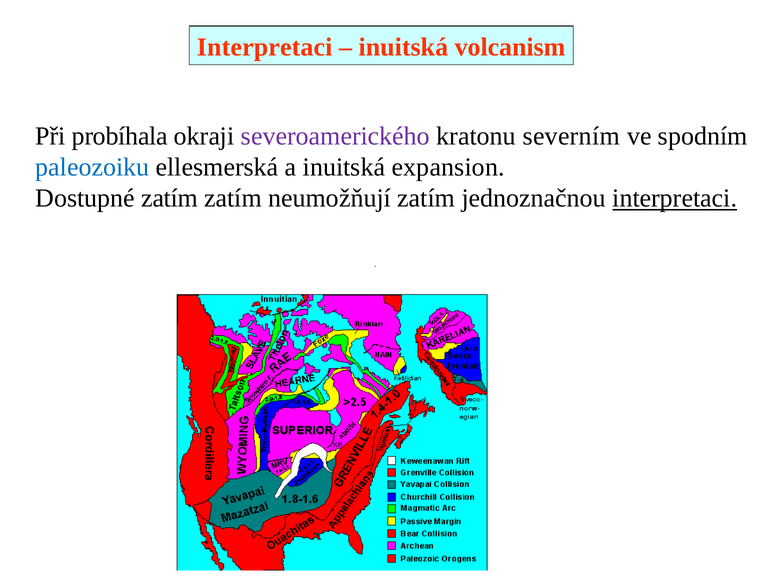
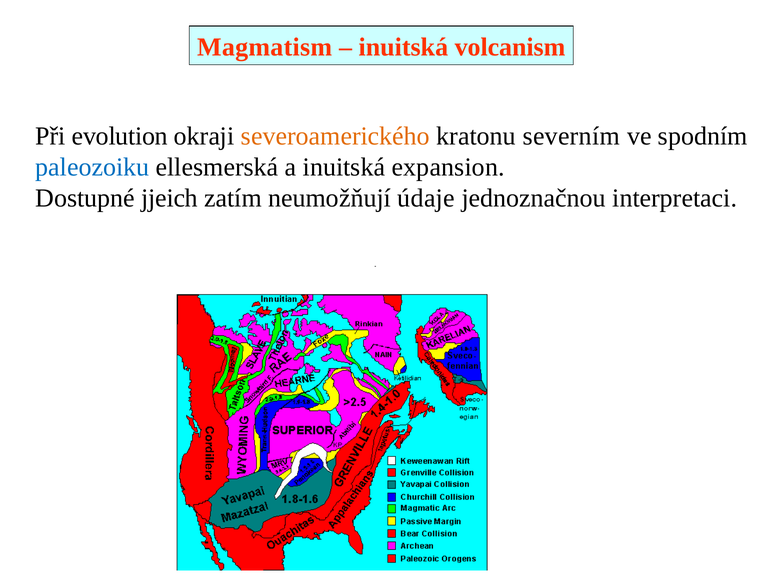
Interpretaci: Interpretaci -> Magmatism (265, 47)
probíhala: probíhala -> evolution (120, 136)
severoamerického colour: purple -> orange (335, 136)
Dostupné zatím: zatím -> jjeich (170, 198)
neumožňují zatím: zatím -> údaje (426, 198)
interpretaci underline: present -> none (675, 198)
